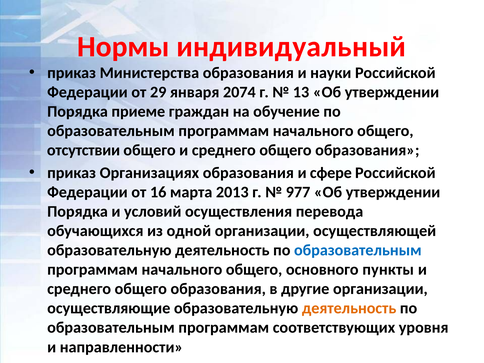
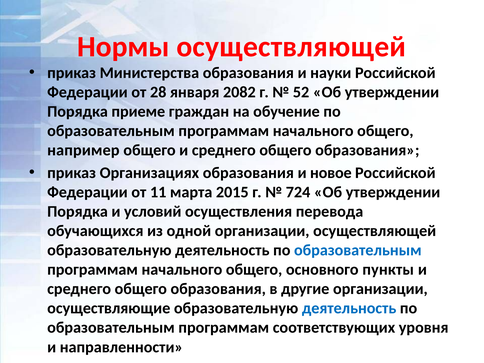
Нормы индивидуальный: индивидуальный -> осуществляющей (291, 47)
29: 29 -> 28 (158, 92)
2074: 2074 -> 2082 (239, 92)
13: 13 -> 52 (301, 92)
отсутствии: отсутствии -> например (83, 150)
сфере: сфере -> новое (331, 173)
16: 16 -> 11 (158, 192)
2013: 2013 -> 2015 (232, 192)
977: 977 -> 724 (298, 192)
деятельность colour: orange -> blue (349, 308)
